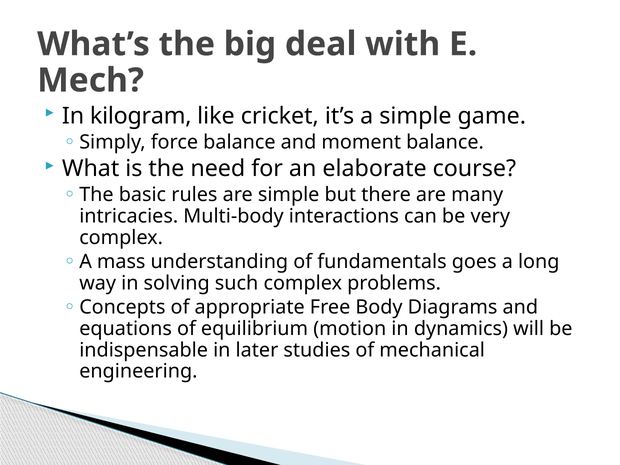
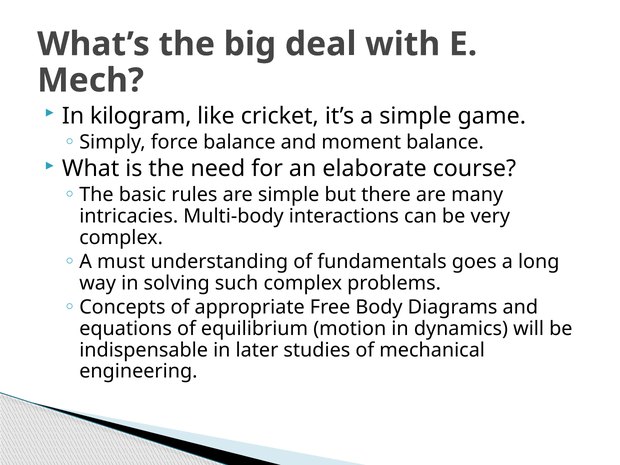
mass: mass -> must (121, 262)
